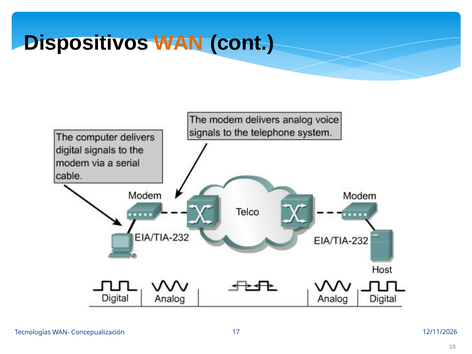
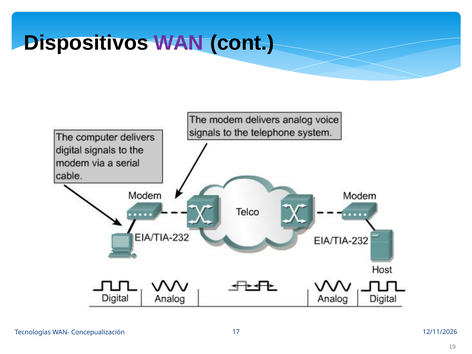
WAN colour: orange -> purple (179, 43)
